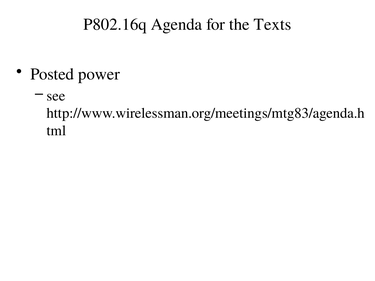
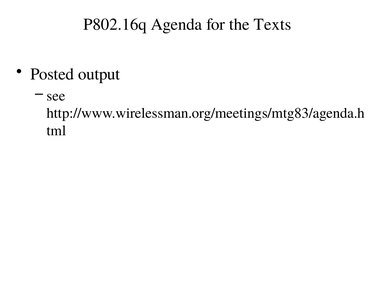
power: power -> output (99, 74)
